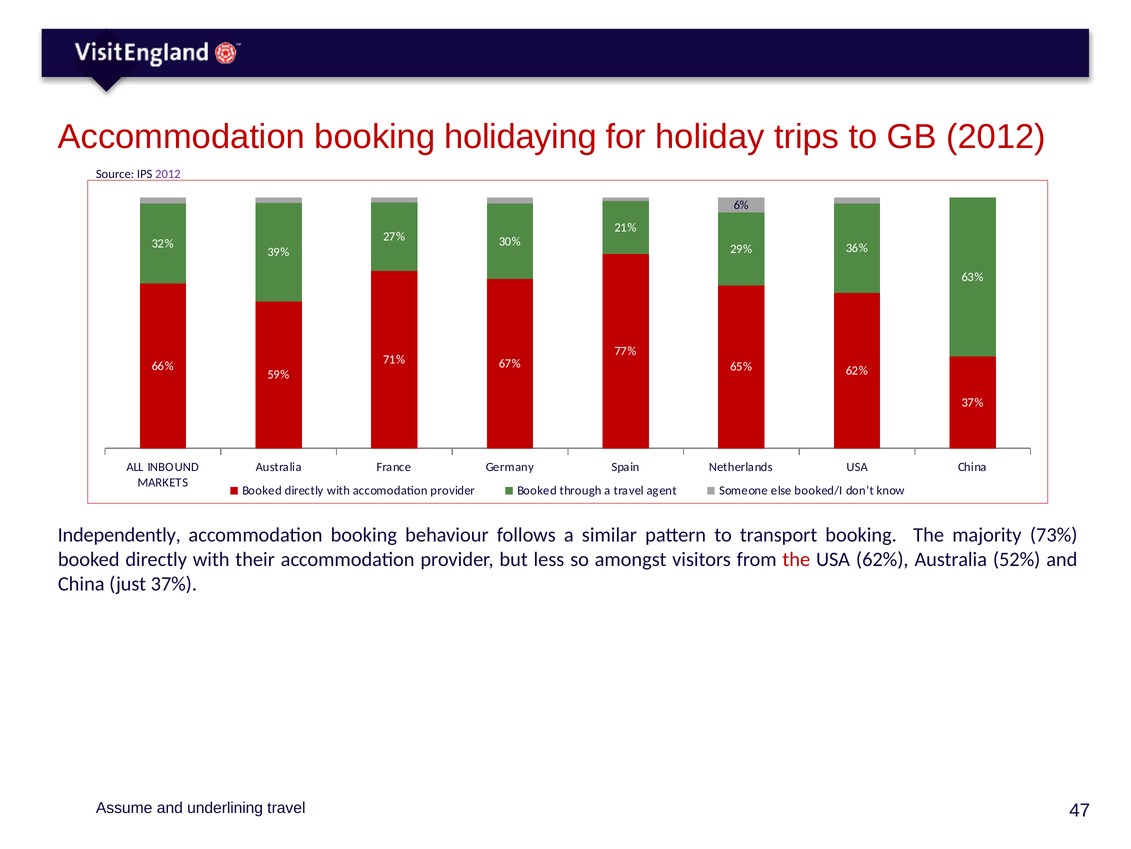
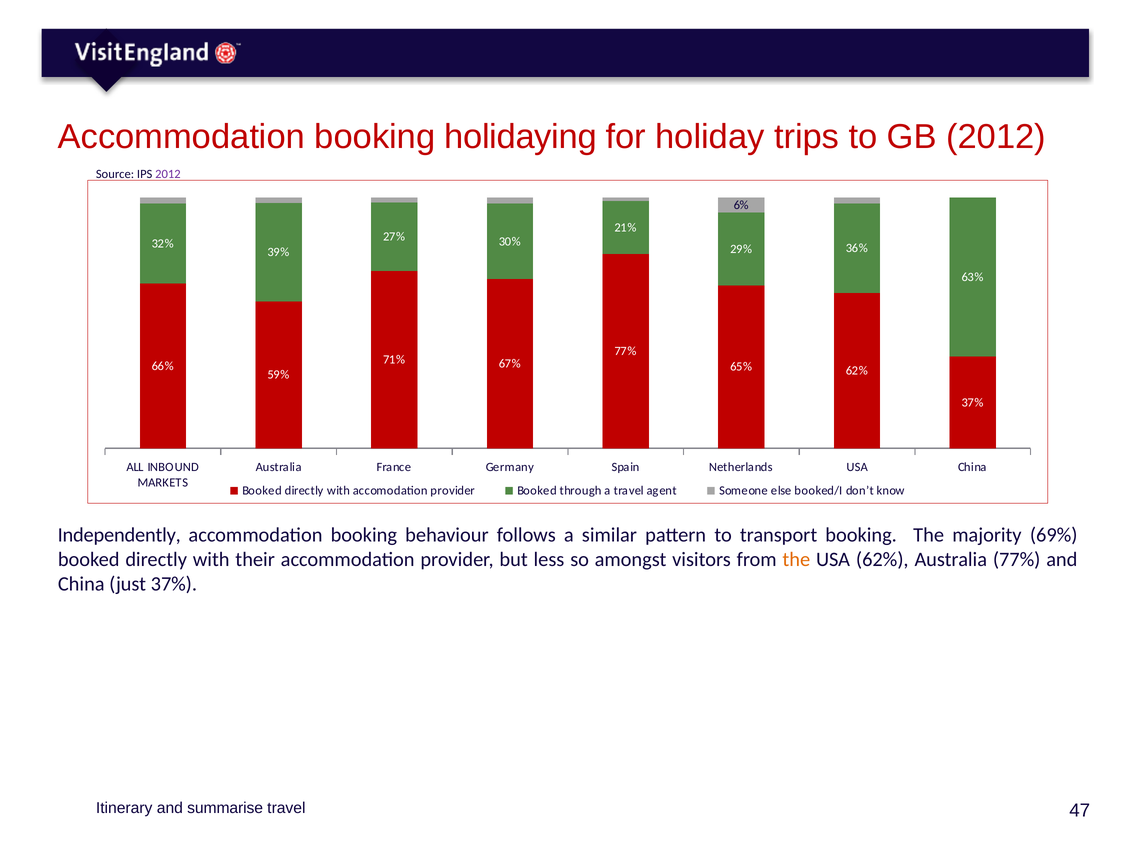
73%: 73% -> 69% (1054, 534)
the colour: red -> orange (796, 559)
Australia 52%: 52% -> 77% (1017, 559)
Assume: Assume -> Itinerary (124, 807)
underlining: underlining -> summarise (225, 807)
